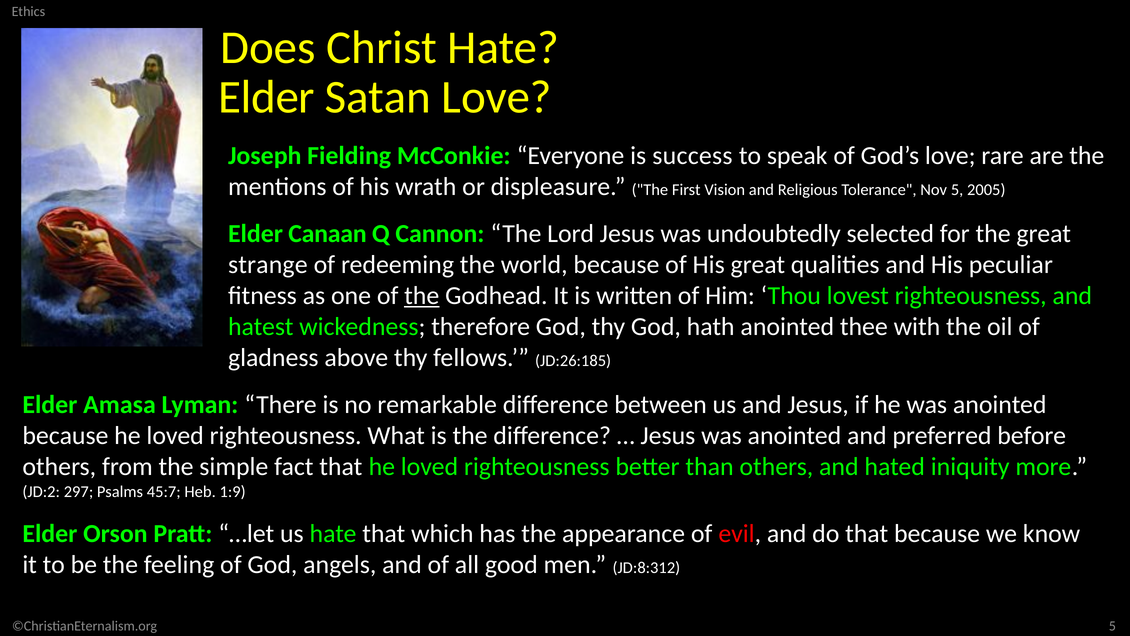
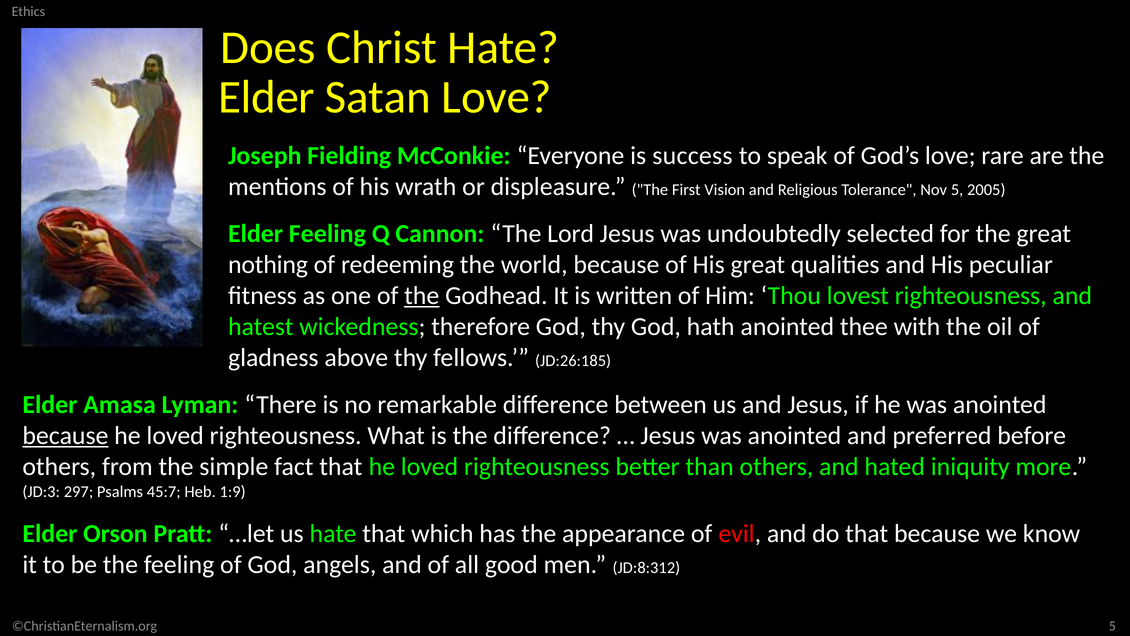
Elder Canaan: Canaan -> Feeling (327, 233)
strange: strange -> nothing (268, 264)
because underline: none -> present (65, 436)
JD:2: JD:2 -> JD:3 (41, 491)
